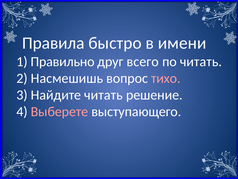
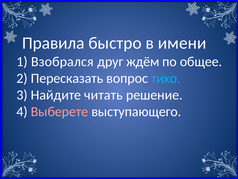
Правильно: Правильно -> Взобрался (62, 61)
всего: всего -> ждём (143, 61)
по читать: читать -> общее (201, 61)
Насмешишь: Насмешишь -> Пересказать (67, 78)
тихо colour: pink -> light blue (166, 78)
